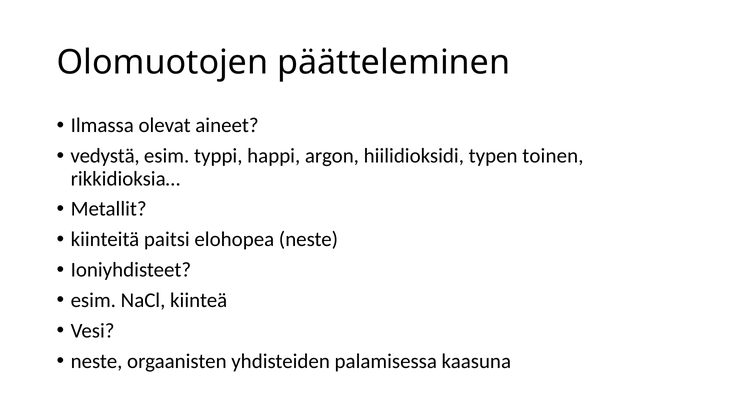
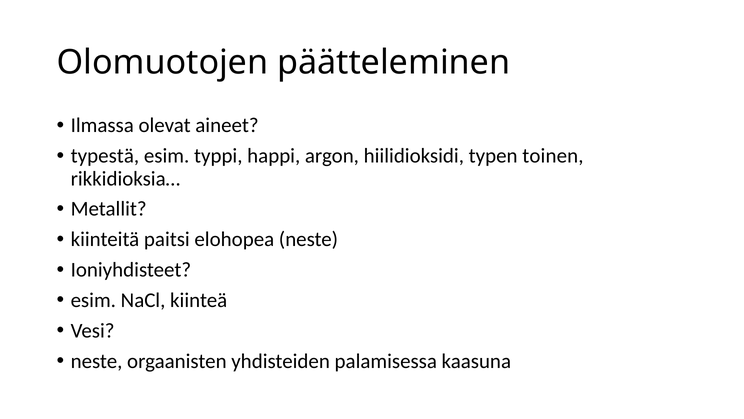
vedystä: vedystä -> typestä (105, 156)
